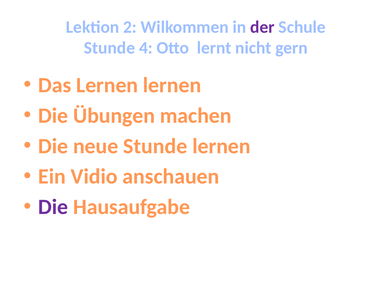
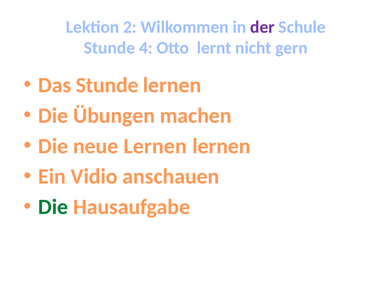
Das Lernen: Lernen -> Stunde (107, 85)
neue Stunde: Stunde -> Lernen (155, 146)
Die colour: purple -> green (53, 207)
